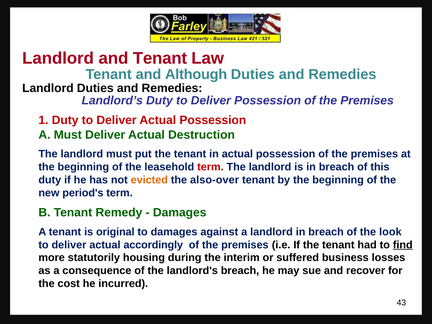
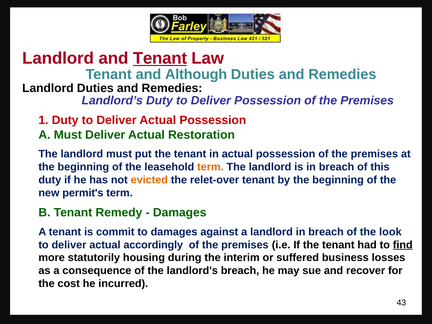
Tenant underline: none -> present (160, 58)
Destruction: Destruction -> Restoration (202, 135)
term colour: red -> orange (210, 167)
also-over: also-over -> relet-over (215, 180)
period's: period's -> permit's (83, 193)
original: original -> commit (115, 232)
